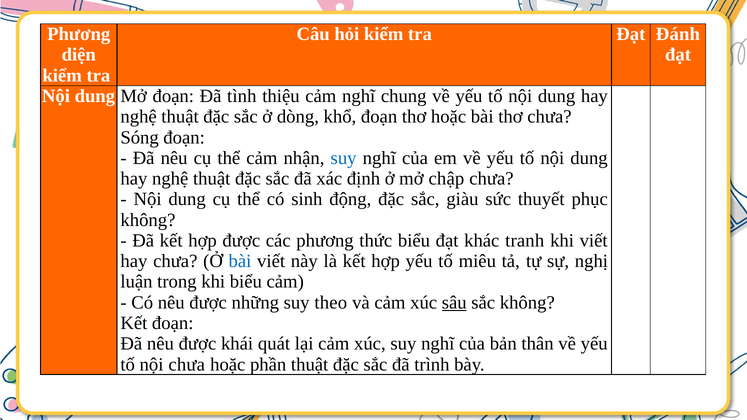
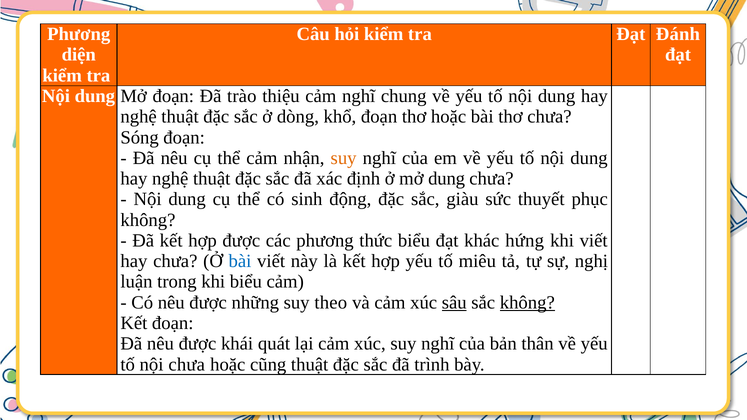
tình: tình -> trào (242, 96)
suy colour: blue -> orange (344, 158)
mở chập: chập -> dung (447, 179)
tranh: tranh -> hứng (525, 241)
không underline: none -> present (527, 303)
phần: phần -> cũng (268, 365)
